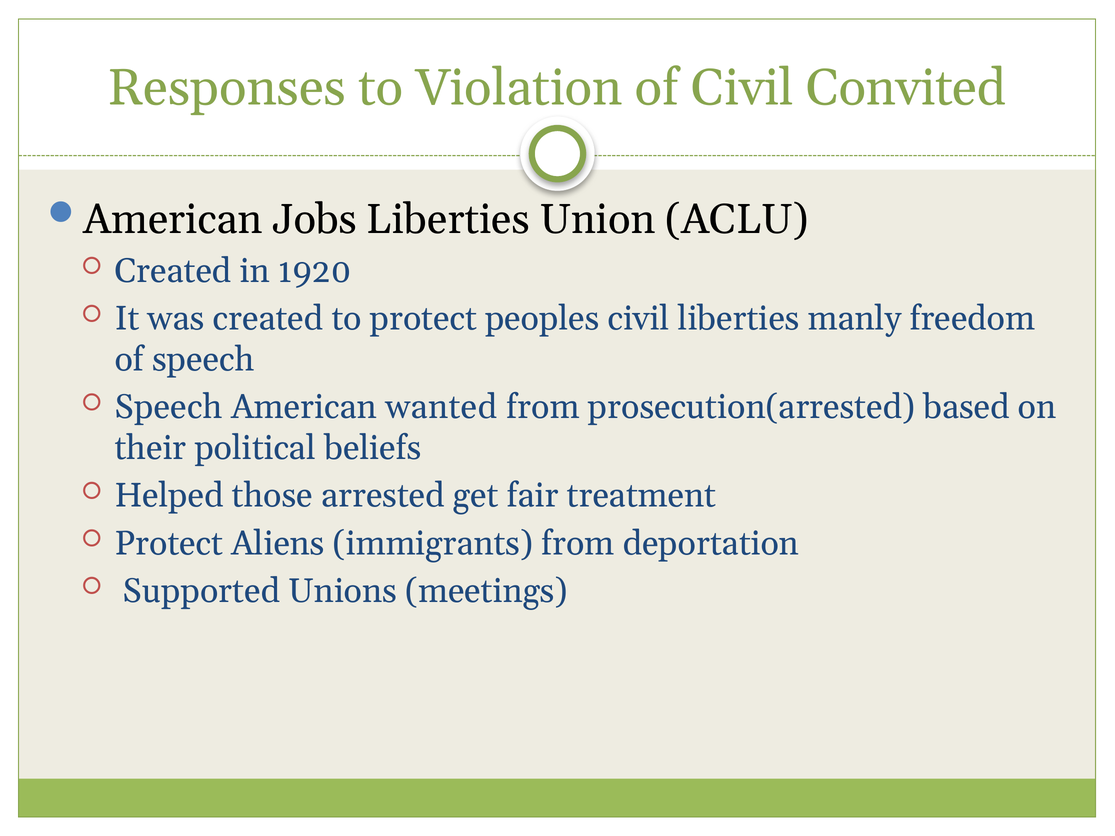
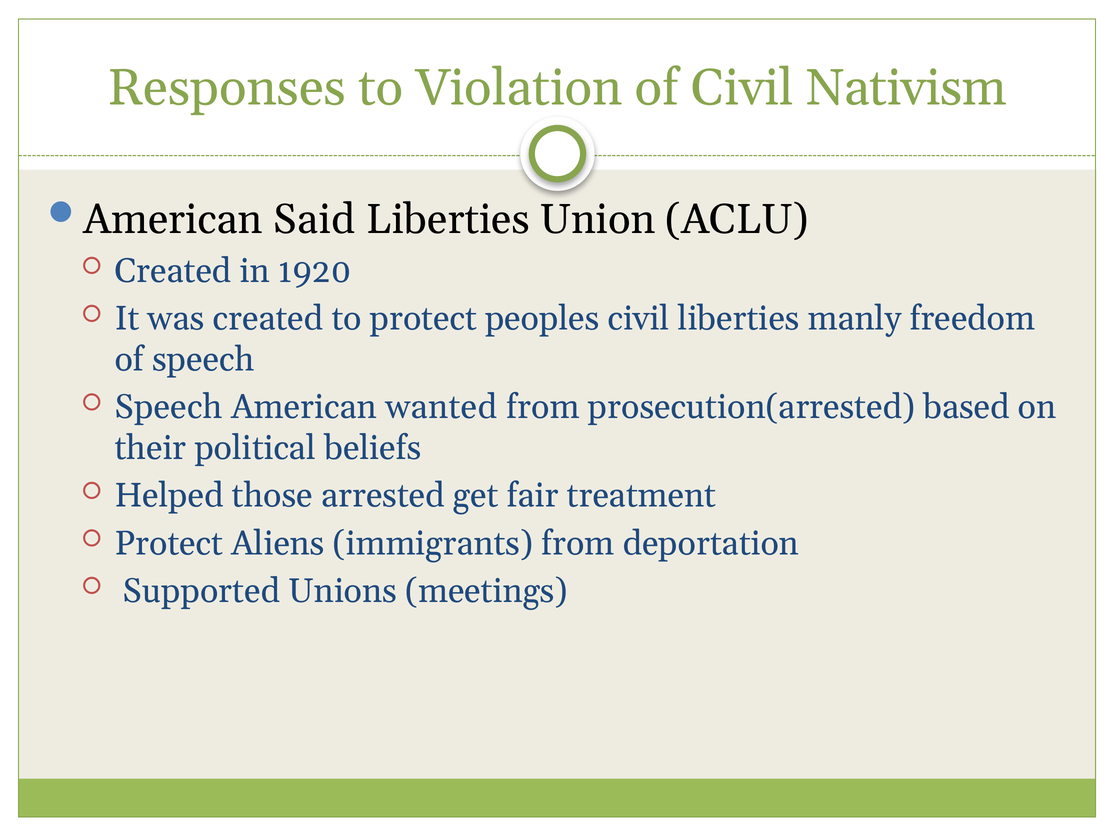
Convited: Convited -> Nativism (906, 88)
Jobs: Jobs -> Said (314, 219)
